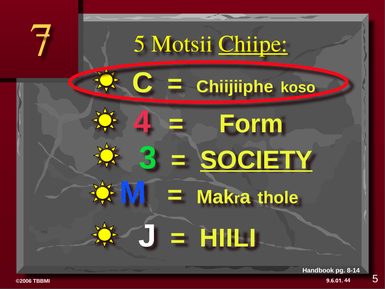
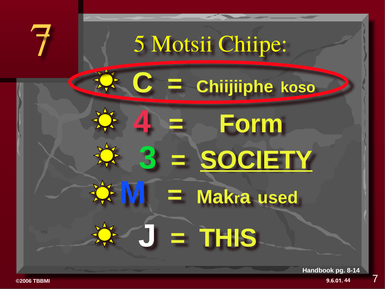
Chiipe underline: present -> none (253, 44)
thole: thole -> used (278, 197)
HIILI: HIILI -> THIS (228, 238)
44 5: 5 -> 7 (375, 279)
